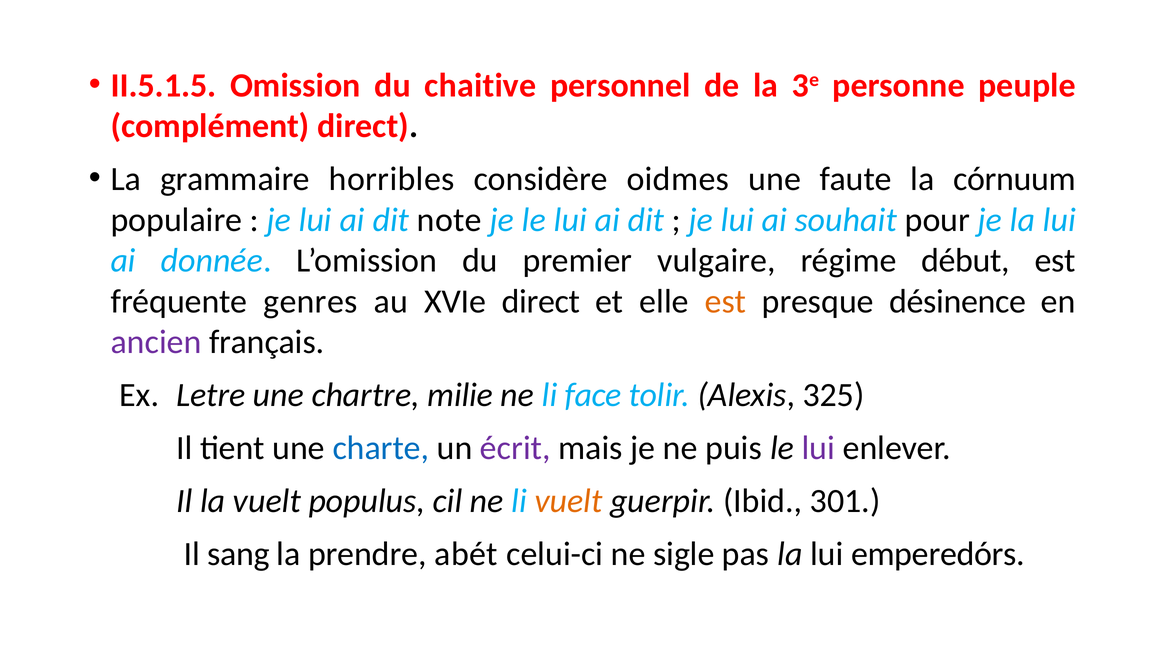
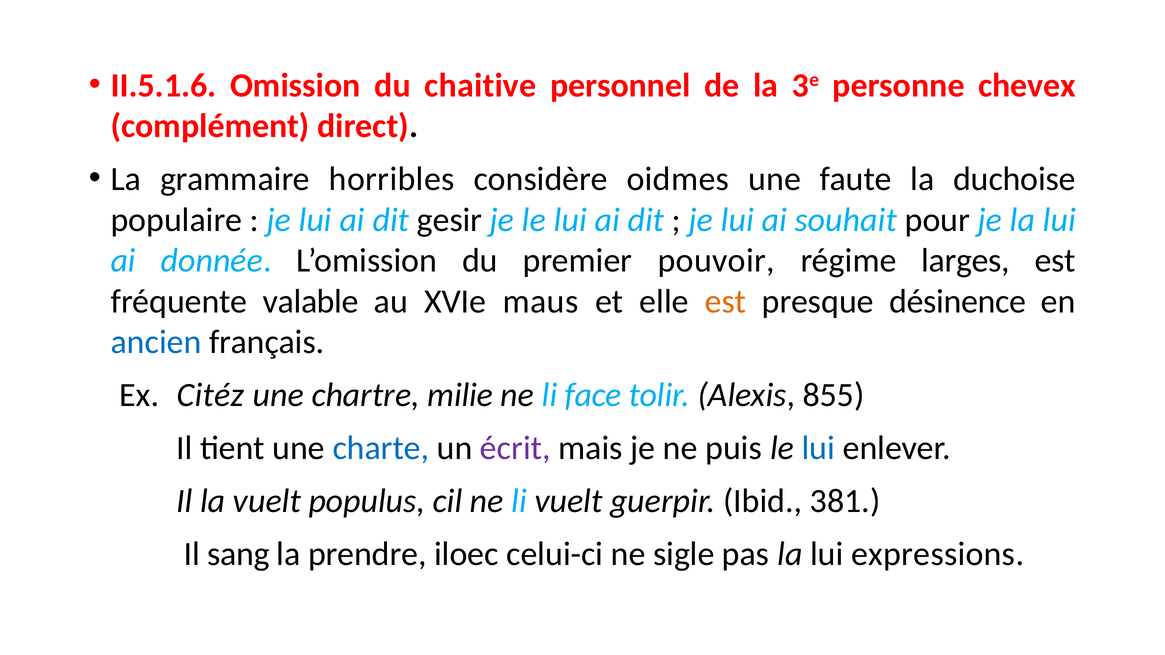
II.5.1.5: II.5.1.5 -> II.5.1.6 (164, 85)
peuple: peuple -> chevex (1027, 85)
córnuum: córnuum -> duchoise (1015, 179)
note: note -> gesir (450, 220)
vulgaire: vulgaire -> pouvoir (716, 261)
début: début -> larges (966, 261)
genres: genres -> valable (311, 302)
XVIe direct: direct -> maus (541, 302)
ancien colour: purple -> blue (156, 342)
Letre: Letre -> Citéz (210, 395)
325: 325 -> 855 (834, 395)
lui colour: purple -> blue (818, 448)
vuelt colour: orange -> black (569, 501)
301: 301 -> 381 (845, 501)
abét: abét -> iloec (466, 554)
emperedórs: emperedórs -> expressions (938, 554)
